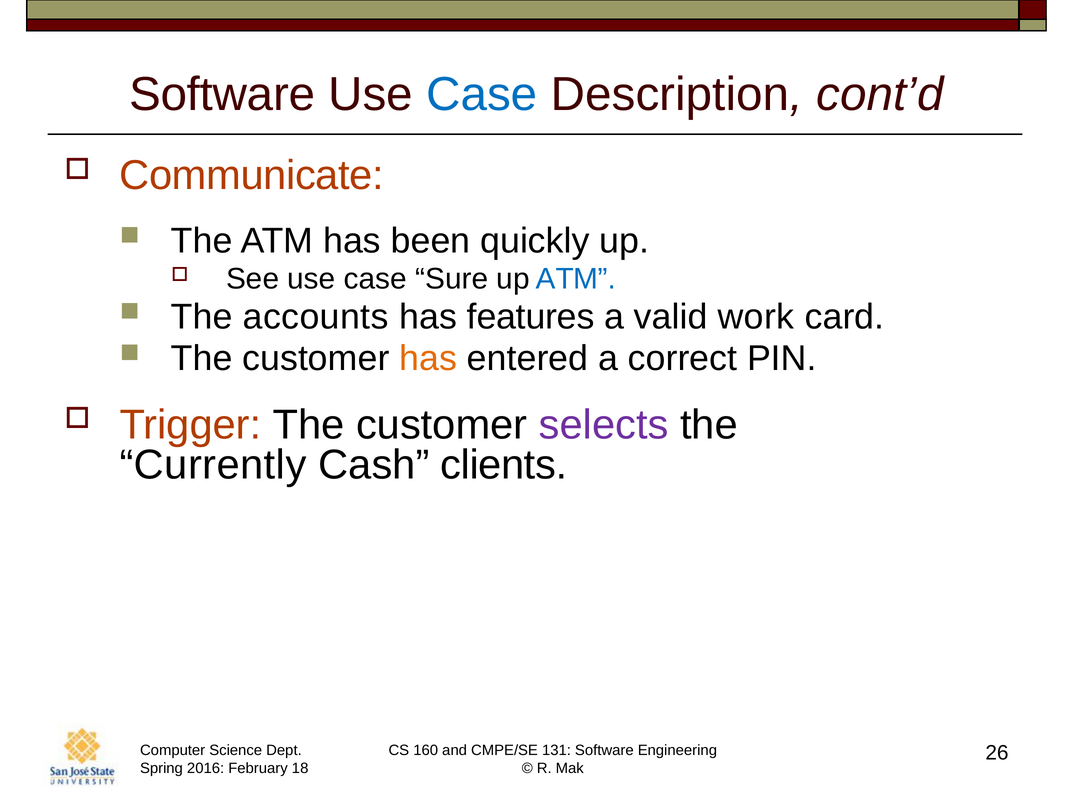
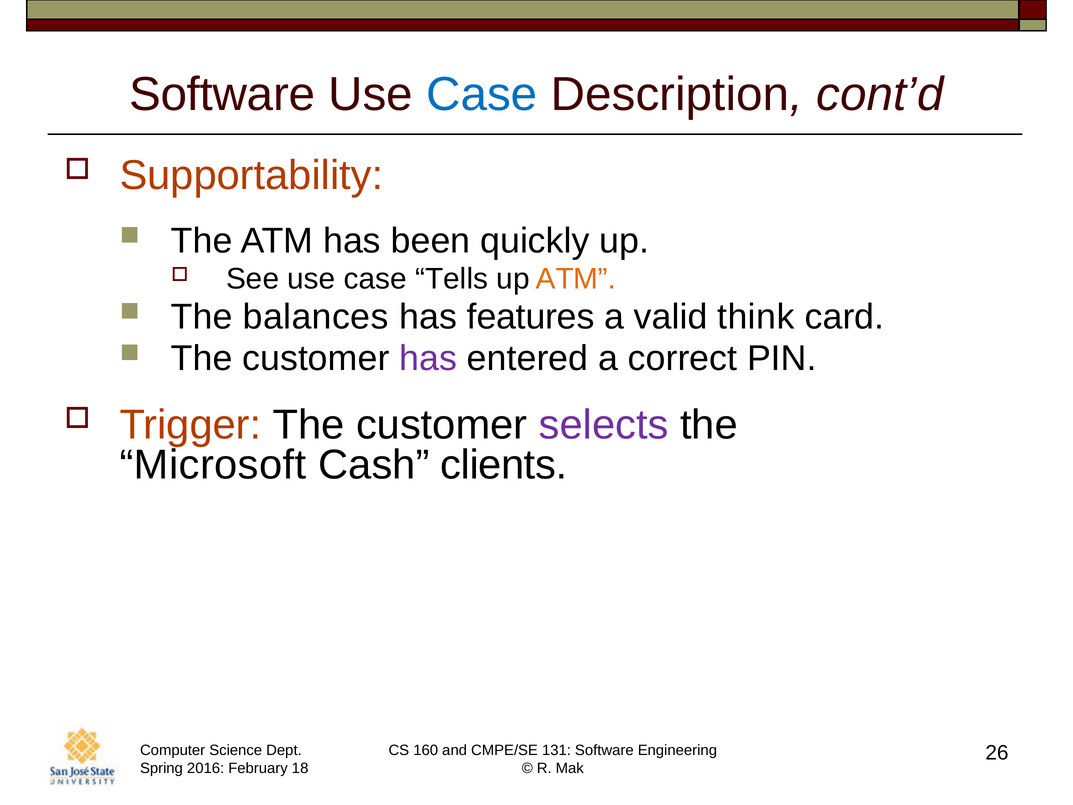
Communicate: Communicate -> Supportability (251, 176)
Sure: Sure -> Tells (452, 279)
ATM colour: blue -> orange (576, 279)
accounts: accounts -> balances (316, 317)
work: work -> think (756, 317)
has colour: orange -> purple (428, 359)
Currently: Currently -> Microsoft (213, 465)
